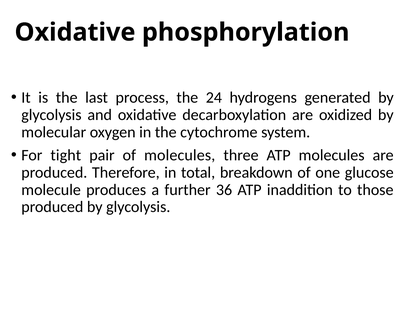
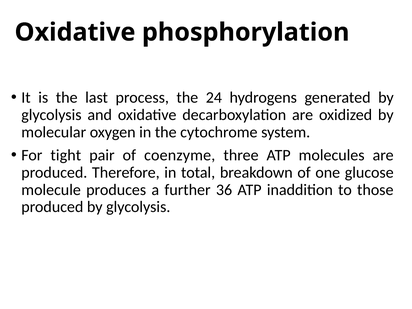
of molecules: molecules -> coenzyme (180, 155)
